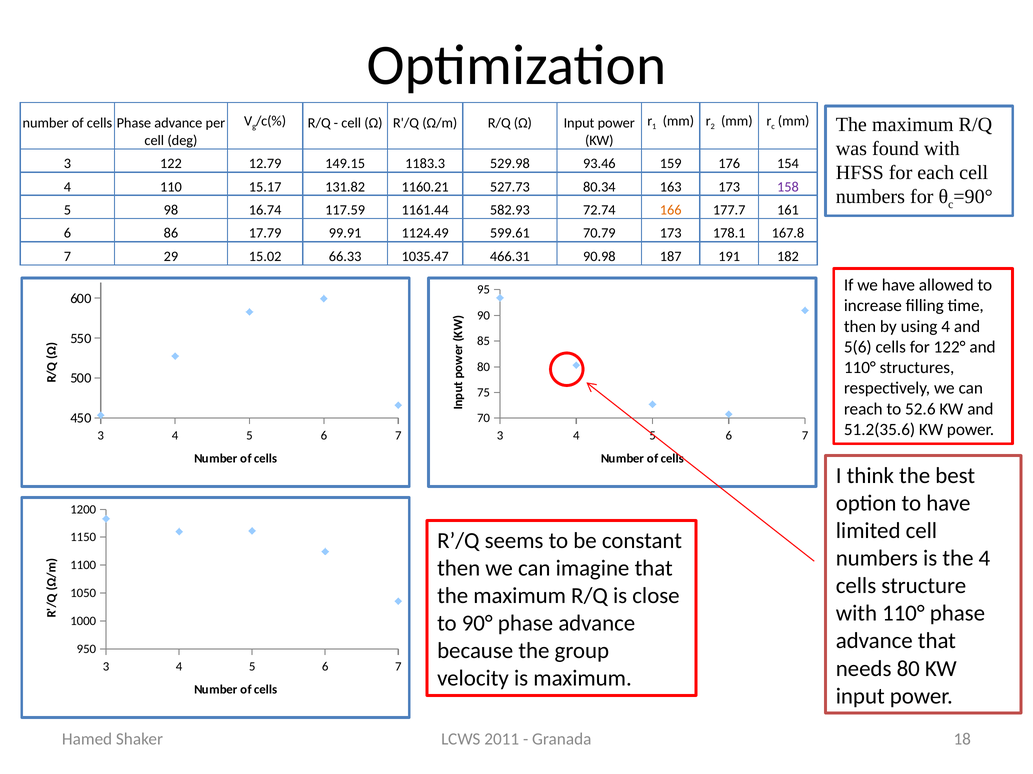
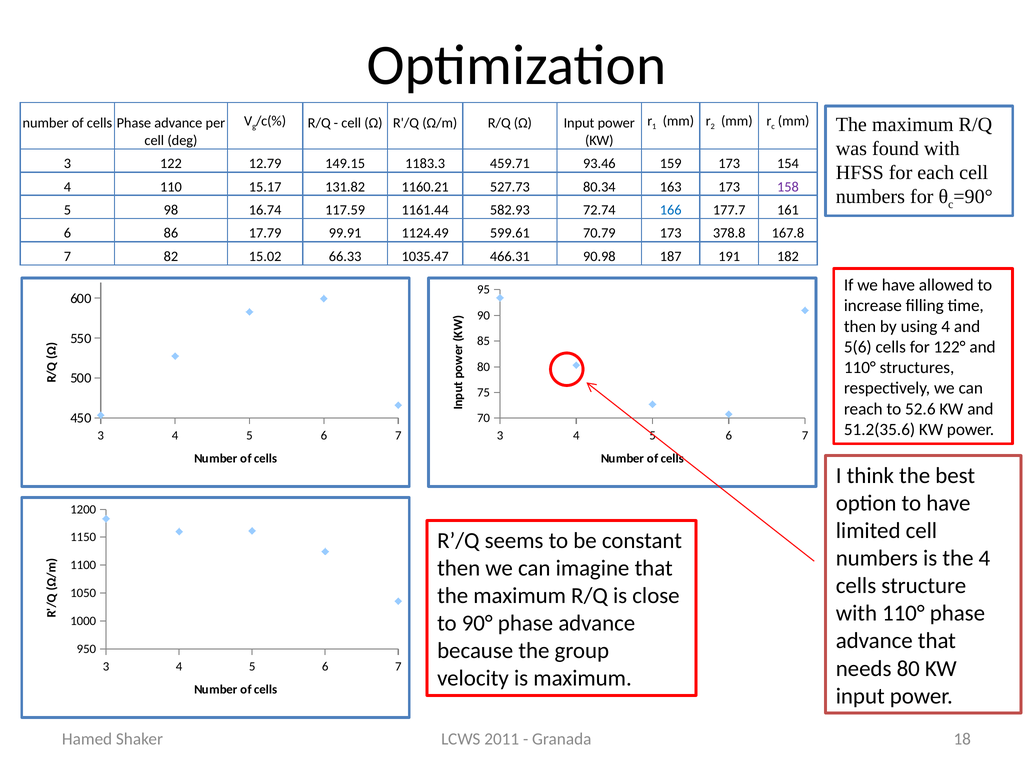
529.98: 529.98 -> 459.71 (510, 164)
159 176: 176 -> 173 (729, 164)
166 colour: orange -> blue (671, 210)
178.1: 178.1 -> 378.8 (729, 233)
29: 29 -> 82 (171, 257)
